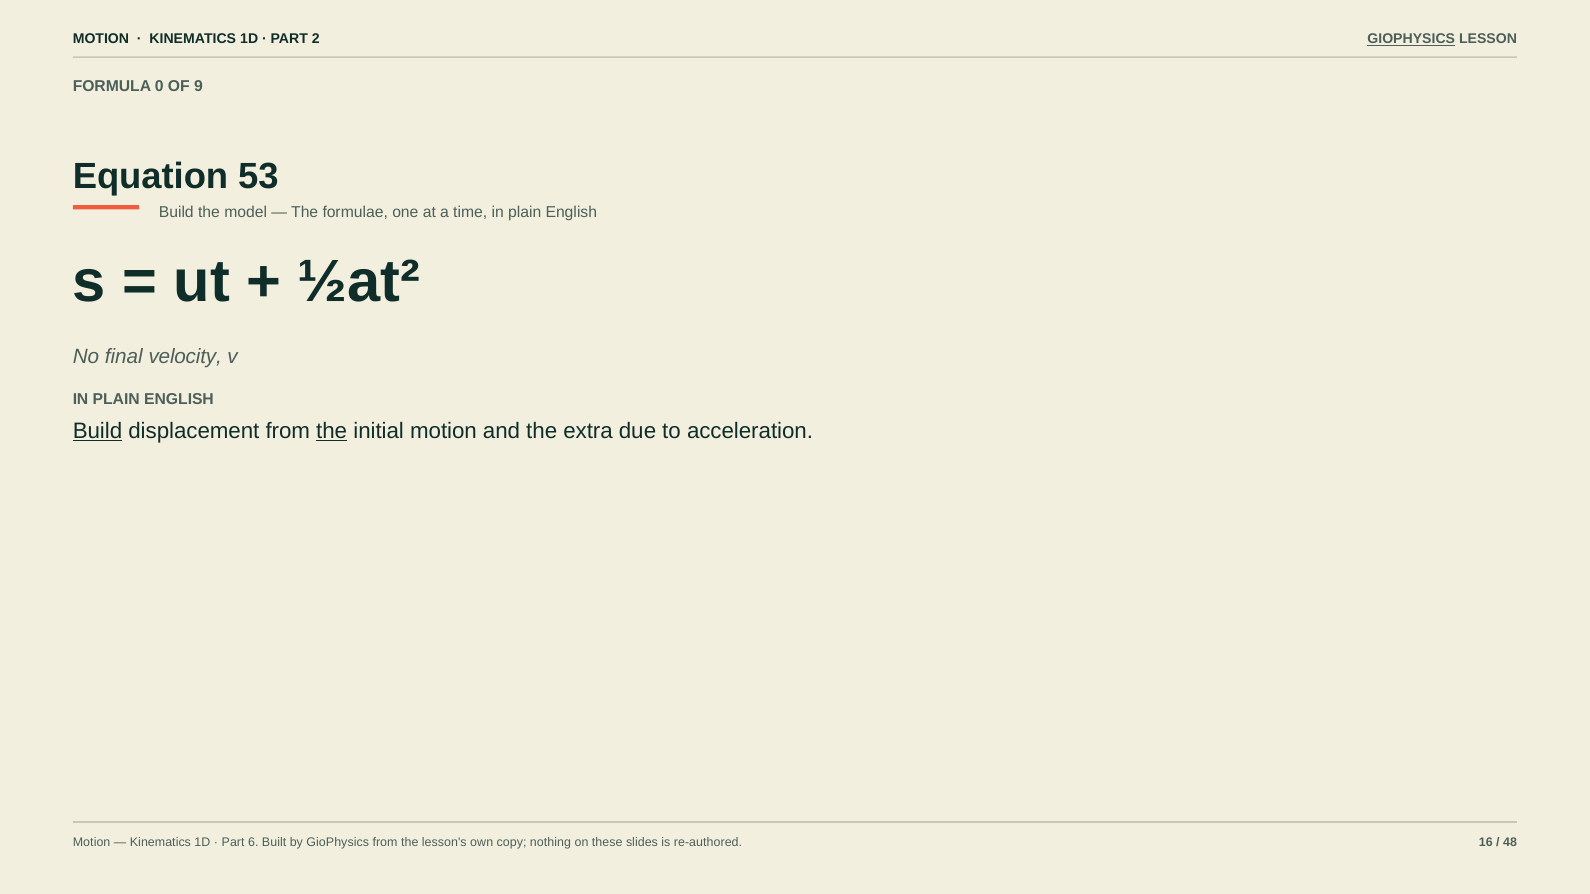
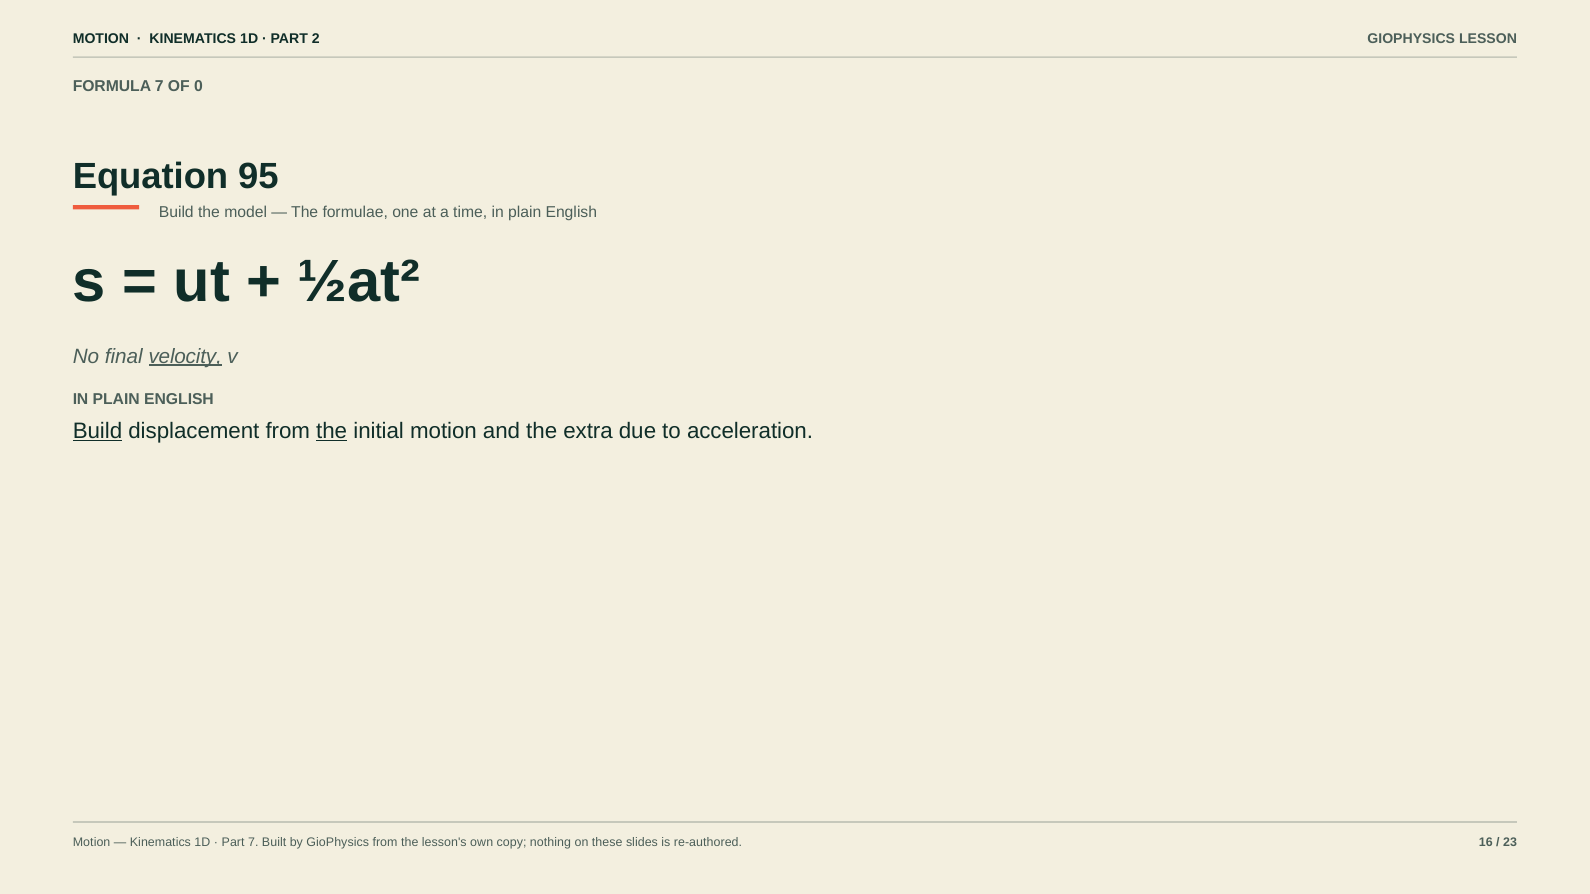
GIOPHYSICS underline: present -> none (1411, 39)
FORMULA 0: 0 -> 7 (159, 87)
9: 9 -> 0 (199, 87)
53: 53 -> 95 (258, 176)
velocity underline: none -> present (185, 356)
Part 6: 6 -> 7 (253, 843)
48: 48 -> 23 (1510, 843)
